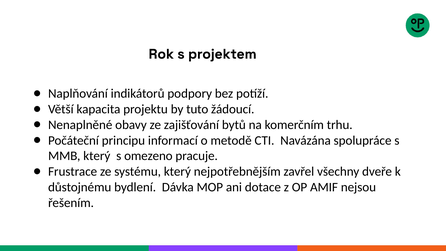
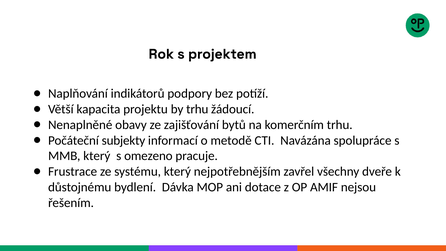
by tuto: tuto -> trhu (197, 109)
principu: principu -> subjekty (123, 140)
